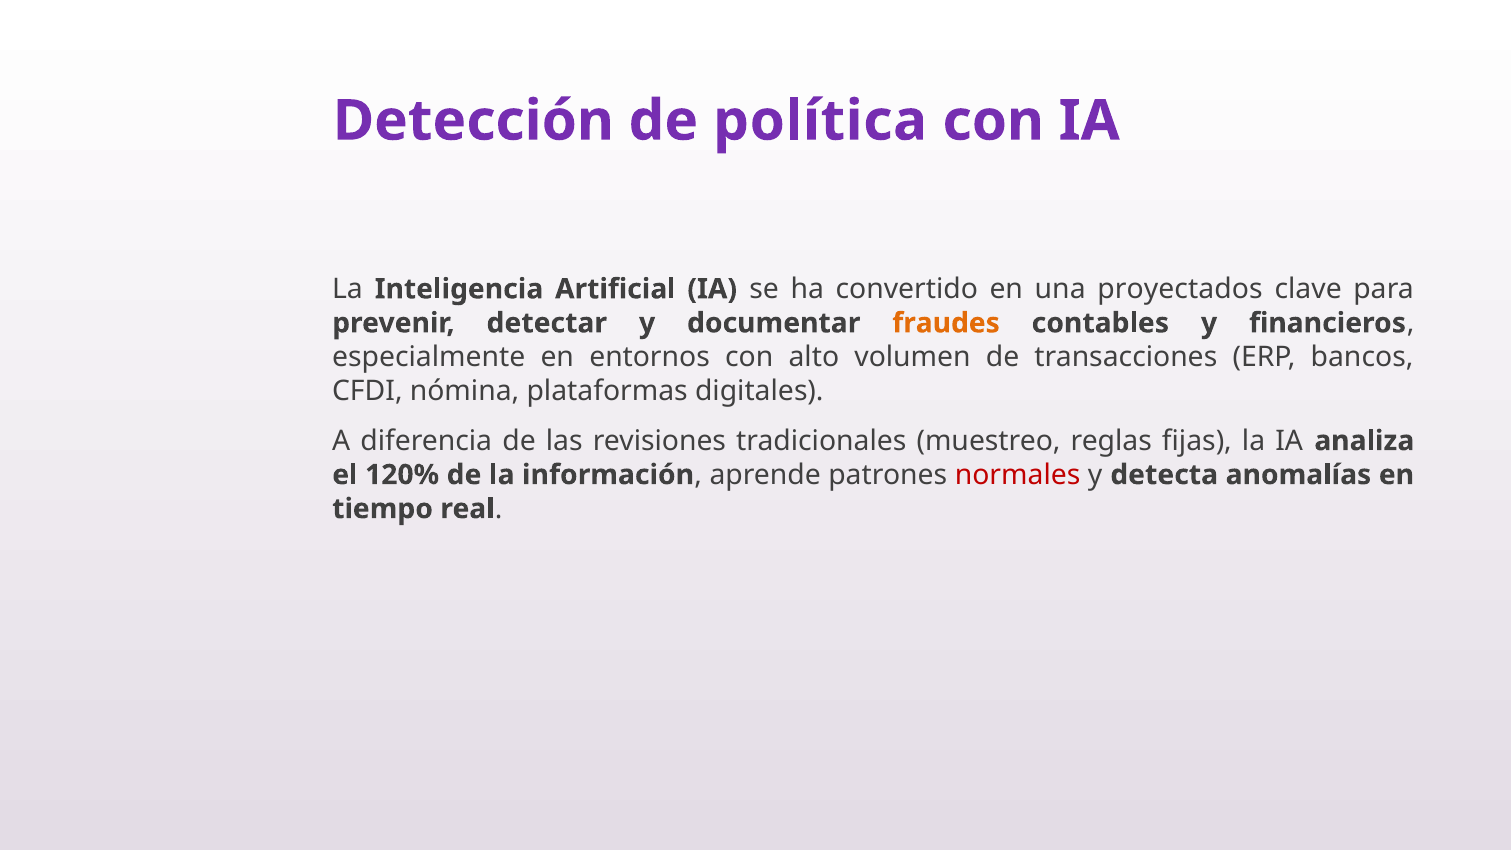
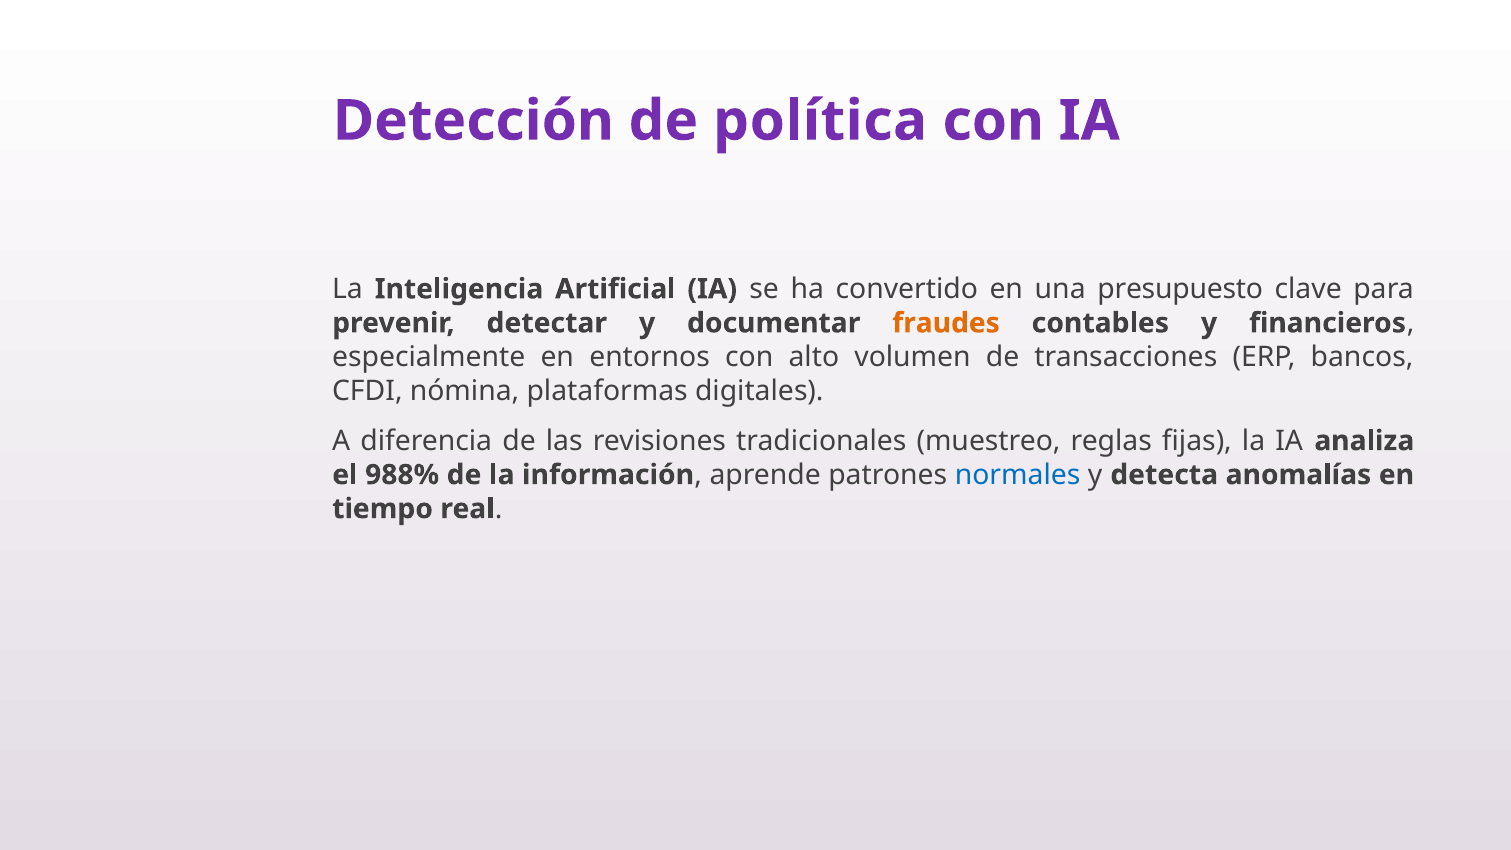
proyectados: proyectados -> presupuesto (1180, 289)
120%: 120% -> 988% (402, 475)
normales colour: red -> blue (1018, 475)
